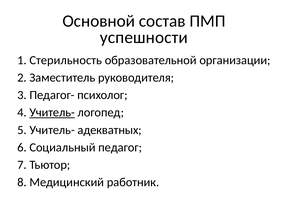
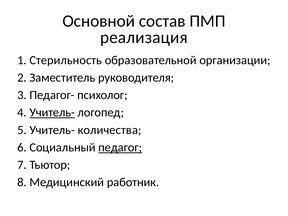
успешности: успешности -> реализация (144, 37)
адекватных: адекватных -> количества (110, 130)
педагог underline: none -> present (120, 147)
